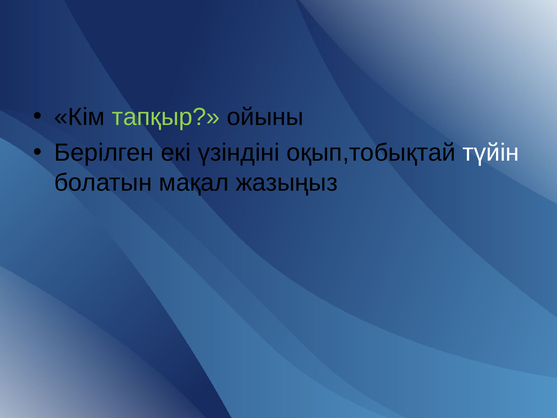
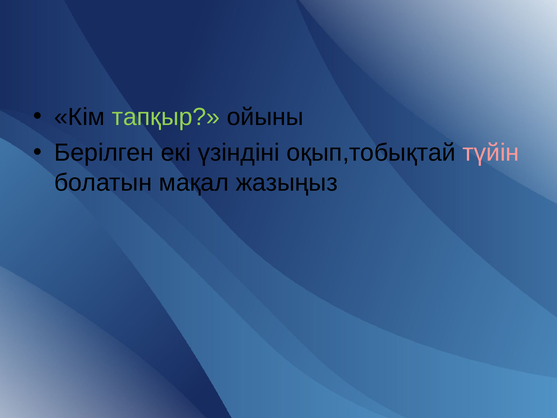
түйін colour: white -> pink (491, 153)
